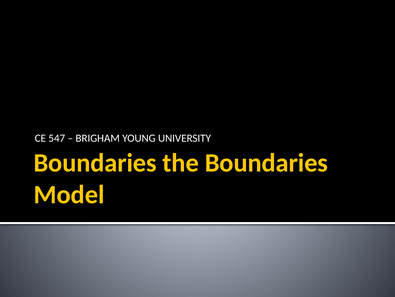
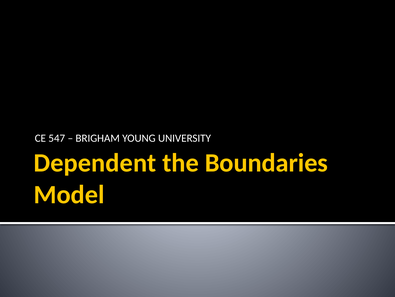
Boundaries: Boundaries -> Dependent (95, 163)
